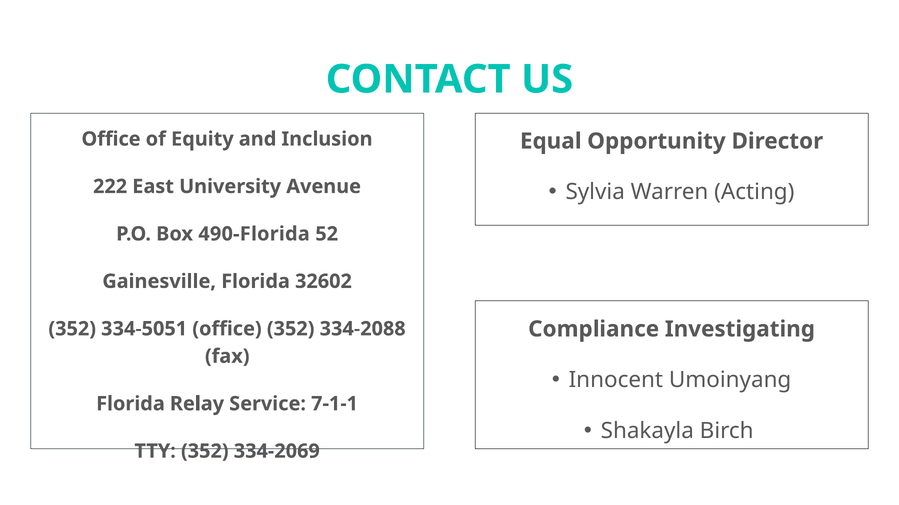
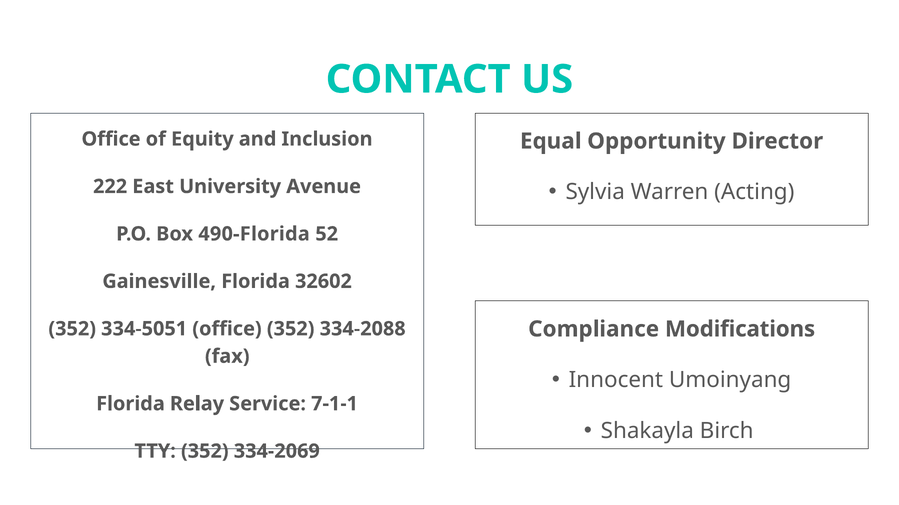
Investigating: Investigating -> Modifications (740, 329)
